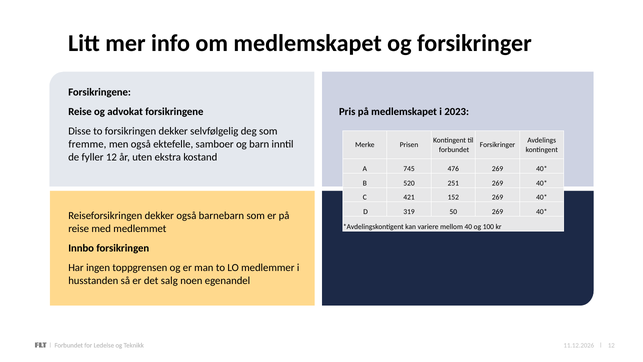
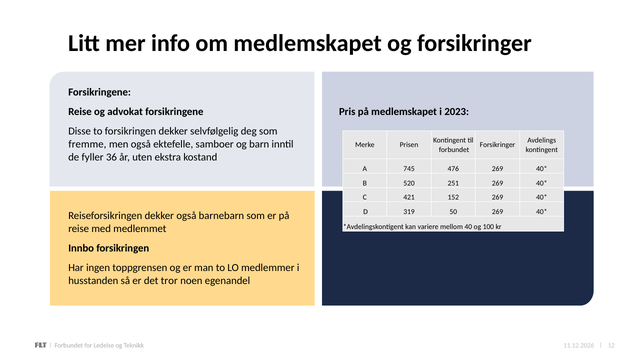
fyller 12: 12 -> 36 (111, 157)
salg: salg -> tror (169, 280)
